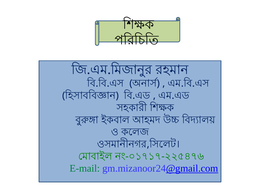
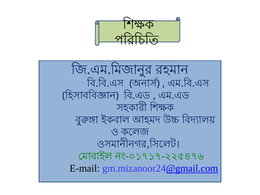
E-mail colour: green -> black (85, 168)
